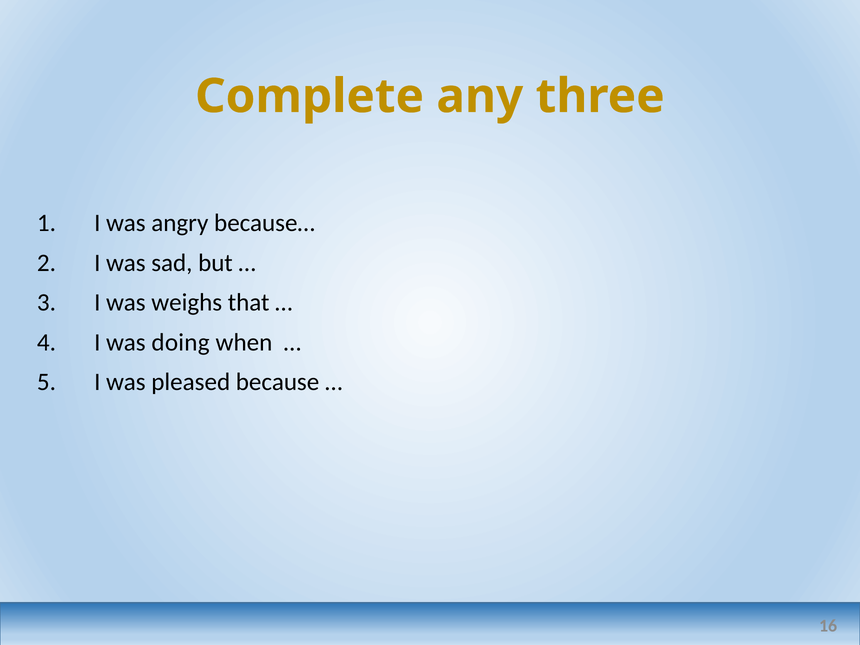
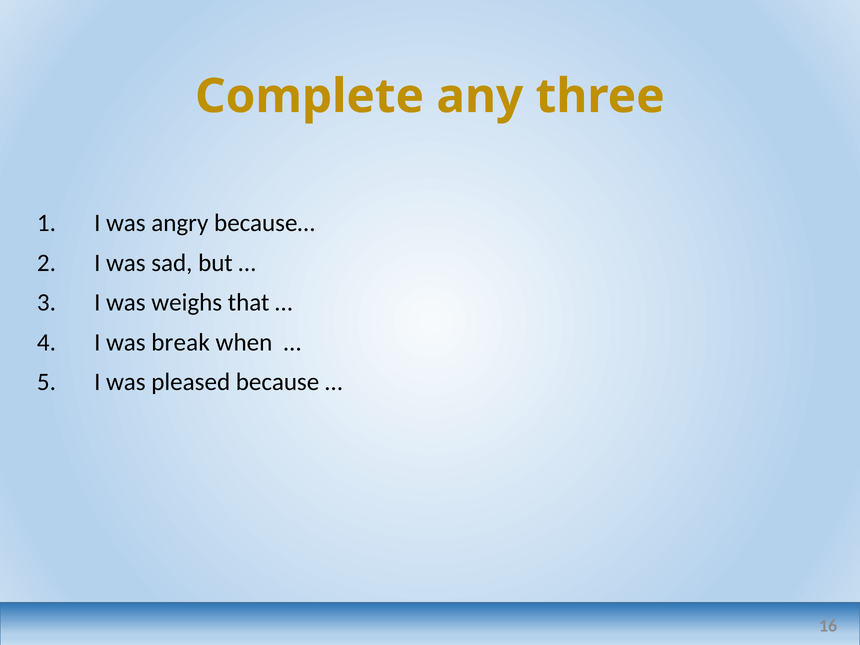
doing: doing -> break (181, 342)
